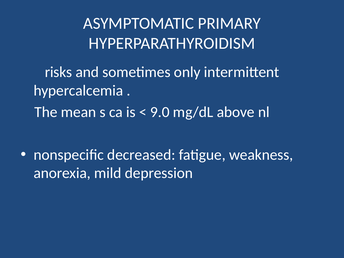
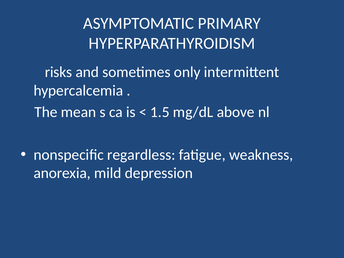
9.0: 9.0 -> 1.5 (160, 112)
decreased: decreased -> regardless (141, 155)
